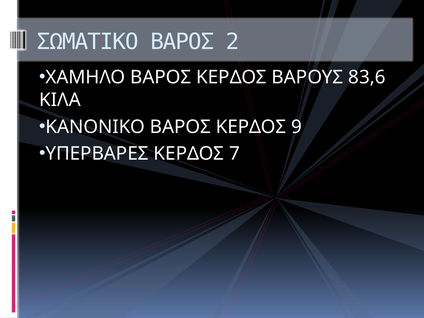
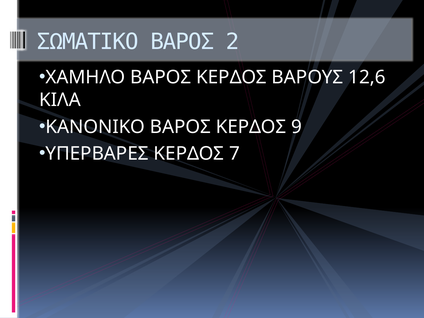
83,6: 83,6 -> 12,6 (367, 77)
